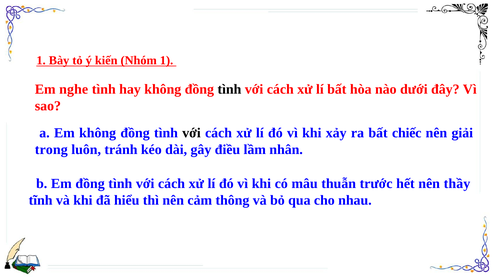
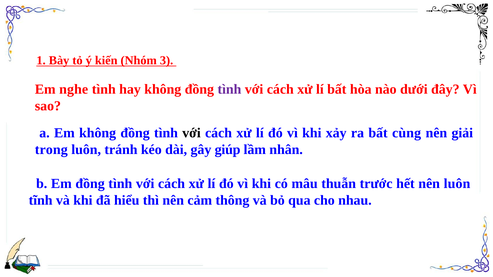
Nhóm 1: 1 -> 3 (167, 60)
tình colour: black -> purple (229, 89)
chiếc: chiếc -> cùng (407, 133)
điều: điều -> giúp (228, 149)
nên thầy: thầy -> luôn (457, 184)
